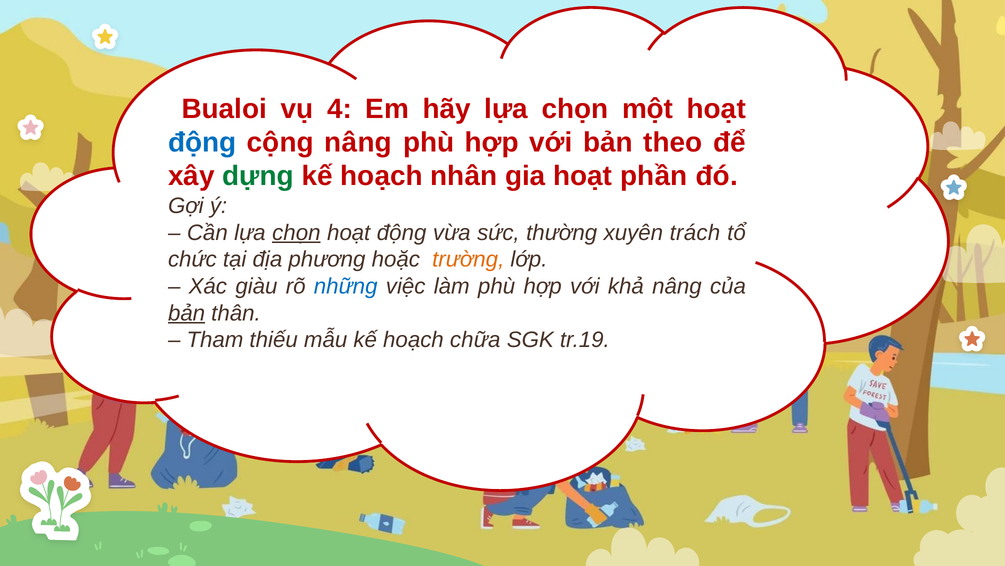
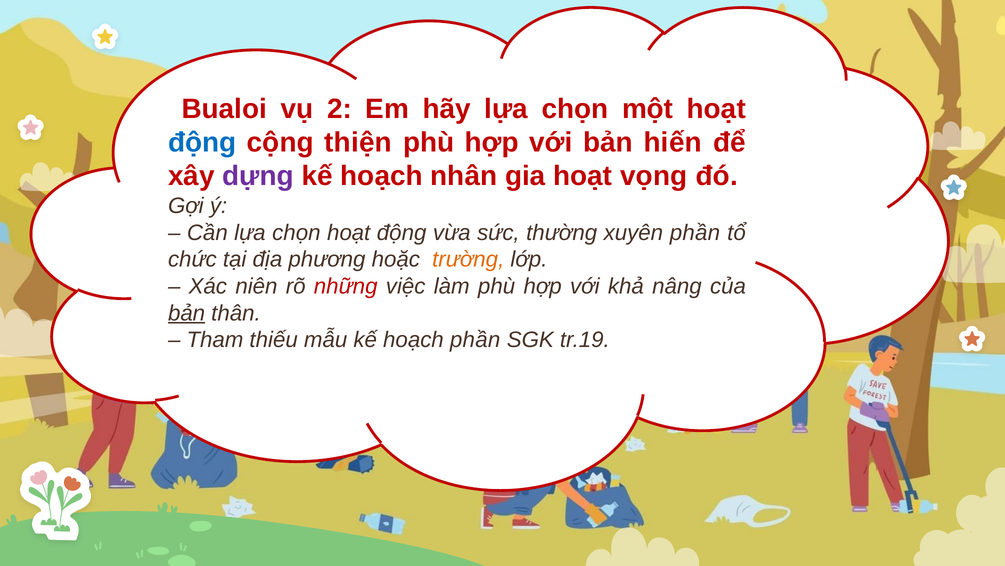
4: 4 -> 2 (339, 109)
cộng nâng: nâng -> thiện (358, 142)
theo: theo -> hiến (673, 142)
dựng colour: green -> purple (258, 176)
phần: phần -> vọng (654, 176)
chọn underline: present -> none (296, 232)
xuyên trách: trách -> phần (695, 232)
giàu: giàu -> niên (256, 286)
những colour: blue -> red (346, 286)
hoạch chữa: chữa -> phần (475, 340)
